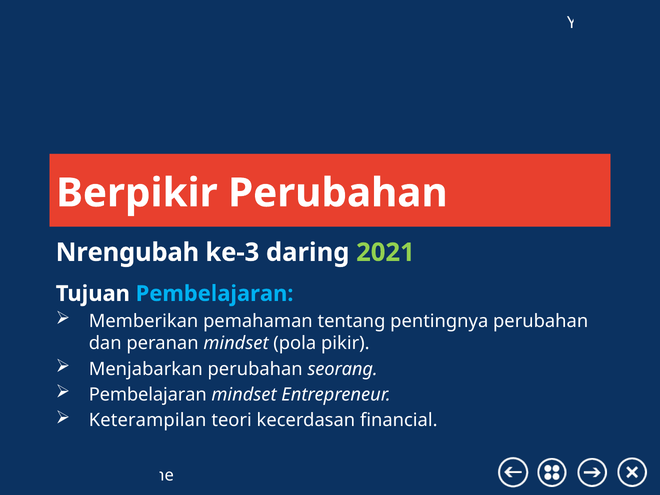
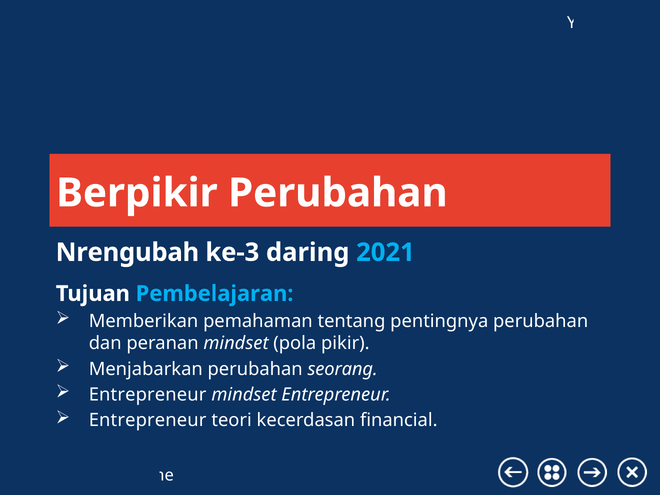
2021 colour: light green -> light blue (385, 252)
Pembelajaran: Pembelajaran -> Entrepreneur (148, 395)
Keterampilan: Keterampilan -> Entrepreneur (148, 420)
